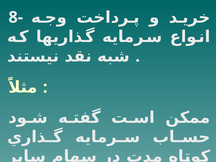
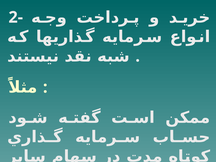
8-: 8- -> 2- (16, 17)
